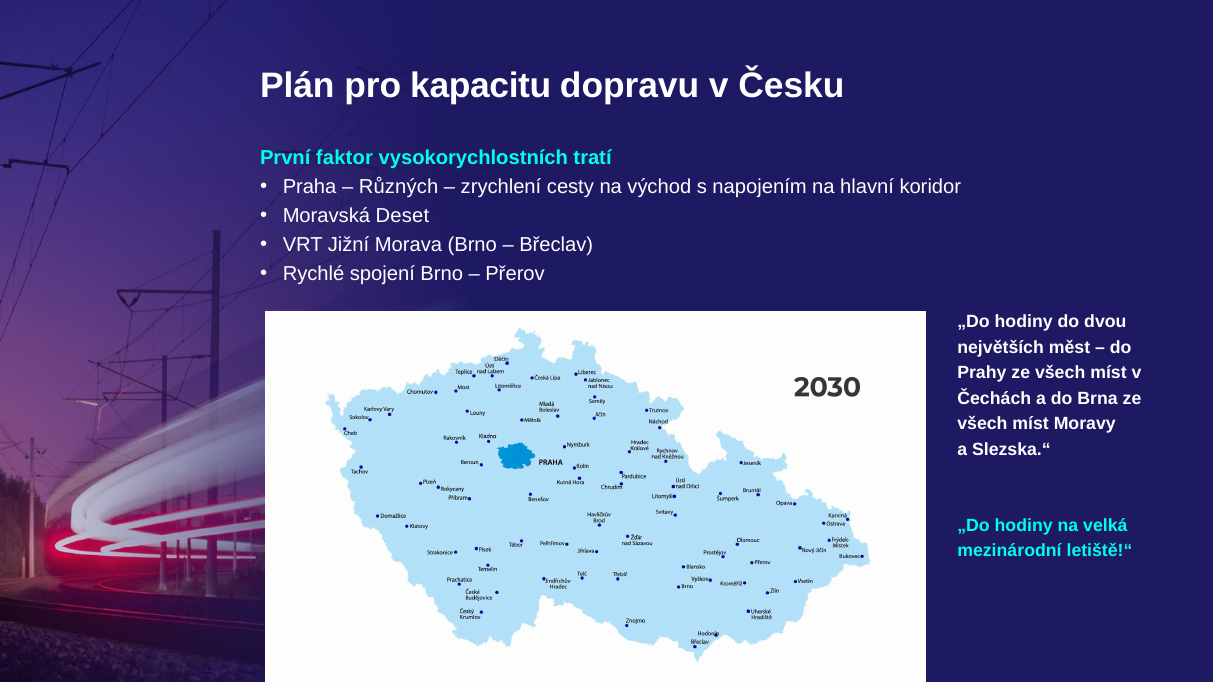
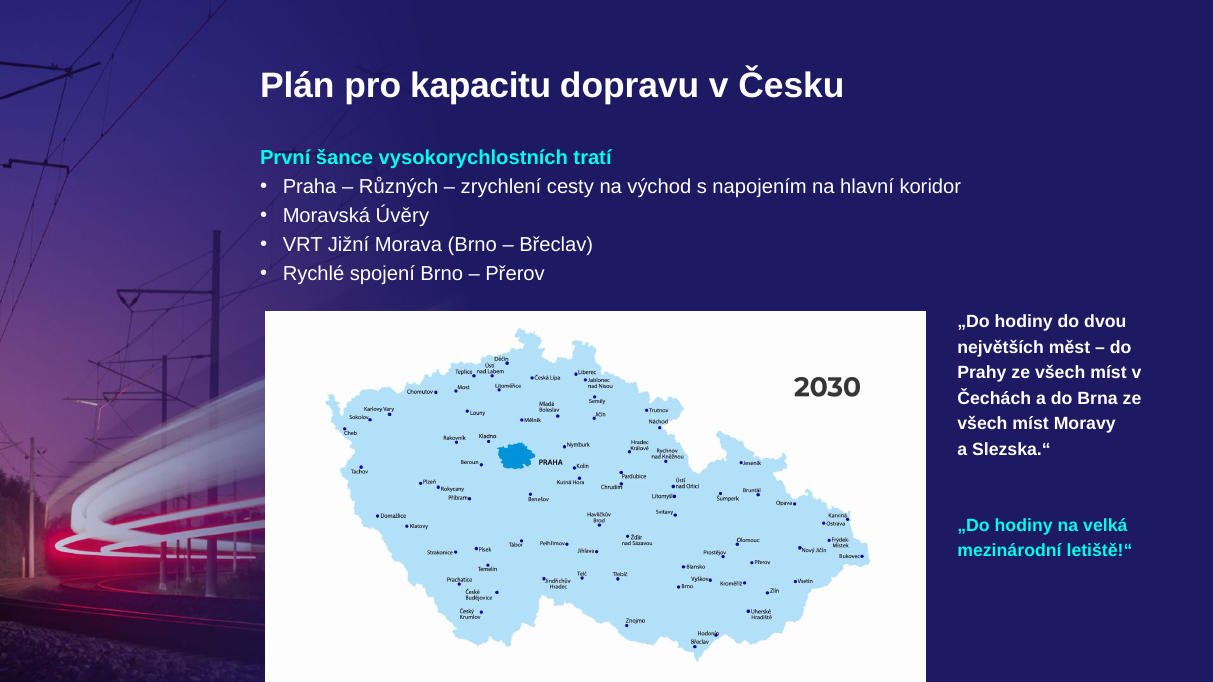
faktor: faktor -> šance (345, 158)
Deset: Deset -> Úvěry (402, 216)
